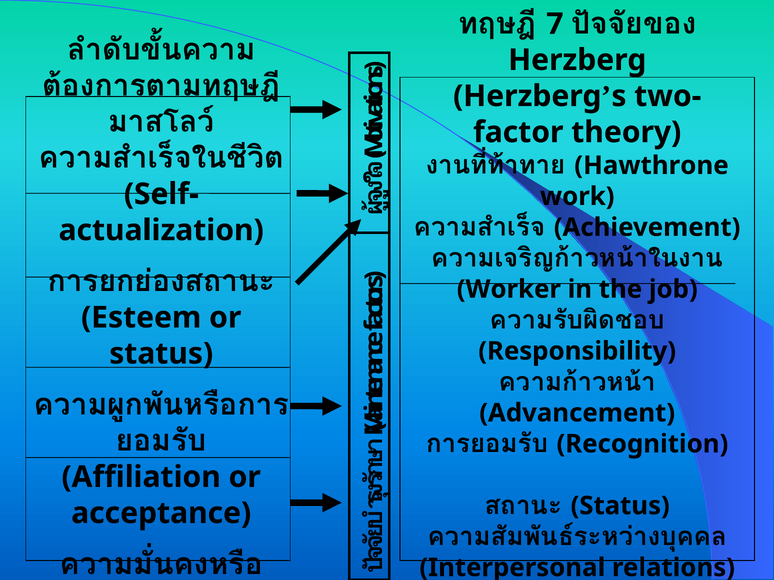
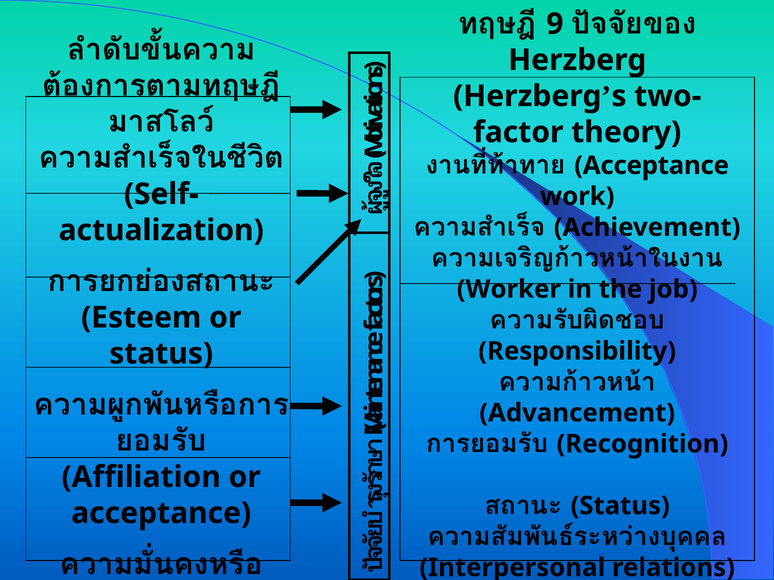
7: 7 -> 9 (555, 24)
Hawthrone: Hawthrone -> Acceptance (652, 166)
